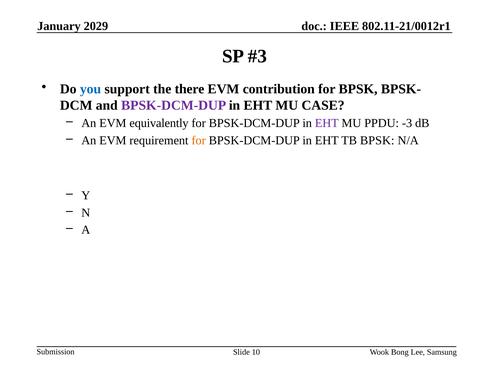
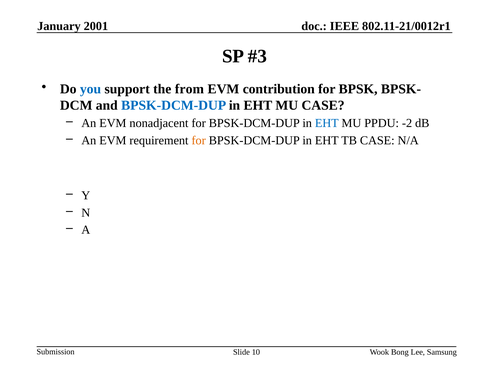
2029: 2029 -> 2001 (96, 26)
there: there -> from (189, 89)
BPSK-DCM-DUP colour: purple -> blue (174, 105)
equivalently: equivalently -> nonadjacent (159, 123)
EHT colour: purple -> blue (327, 123)
-3: -3 -> -2 (407, 123)
TB BPSK: BPSK -> CASE (377, 140)
